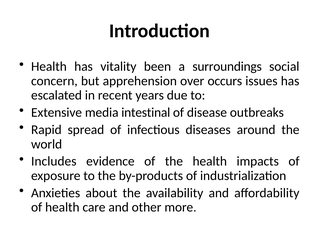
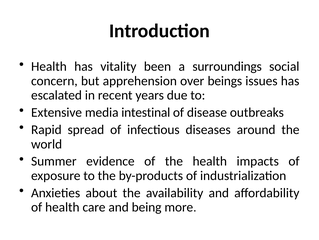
occurs: occurs -> beings (225, 81)
Includes: Includes -> Summer (54, 161)
other: other -> being (147, 207)
